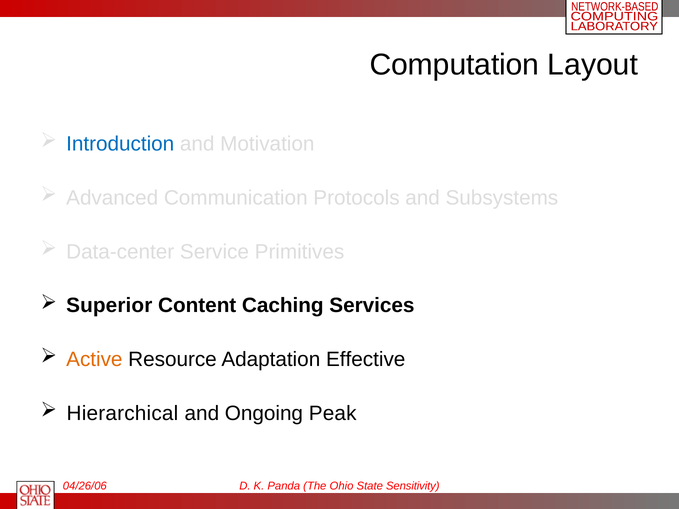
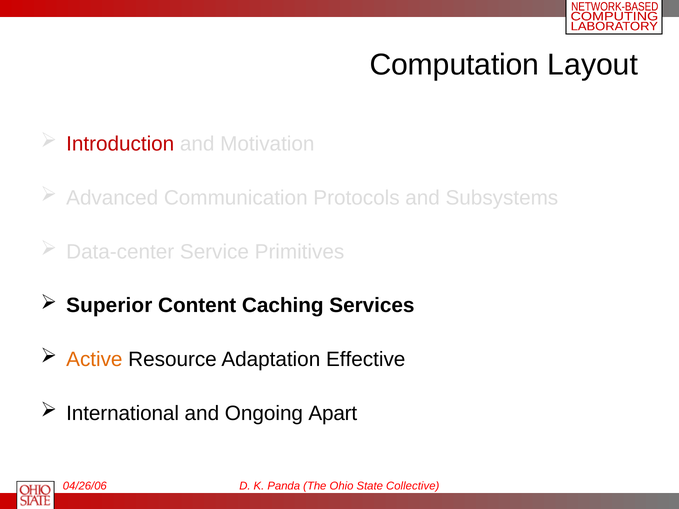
Introduction colour: blue -> red (120, 144)
Hierarchical: Hierarchical -> International (123, 414)
Peak: Peak -> Apart (333, 414)
Sensitivity: Sensitivity -> Collective (413, 486)
